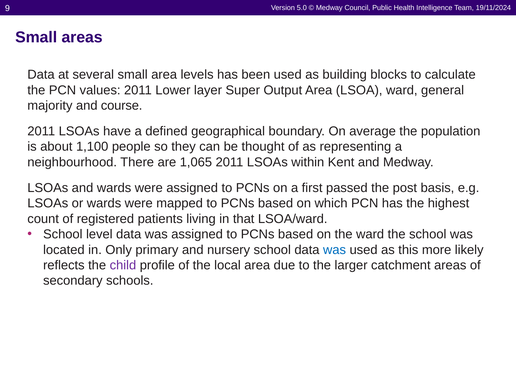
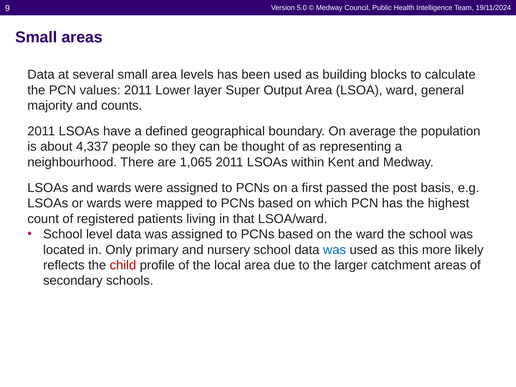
course: course -> counts (122, 106)
1,100: 1,100 -> 4,337 (92, 147)
child colour: purple -> red (123, 265)
